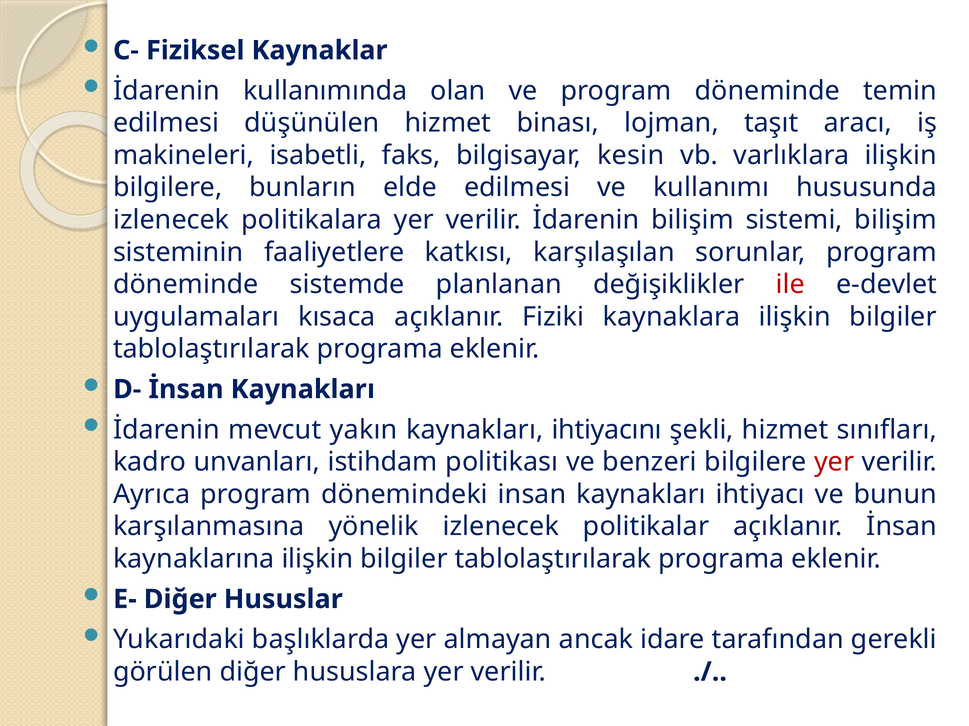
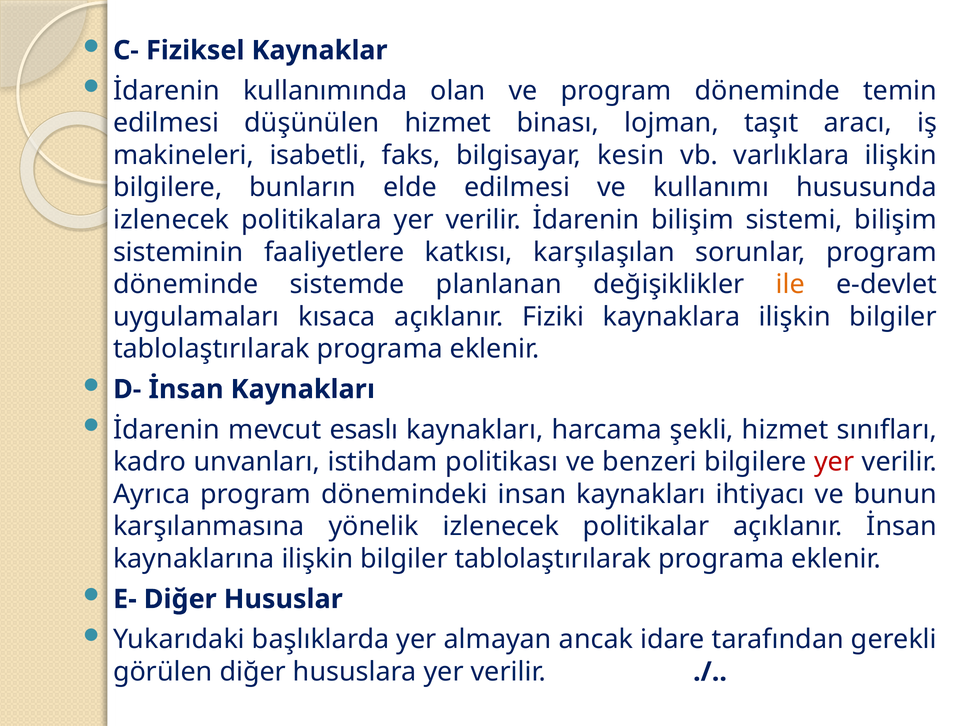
ile colour: red -> orange (790, 285)
yakın: yakın -> esaslı (364, 430)
ihtiyacını: ihtiyacını -> harcama (607, 430)
